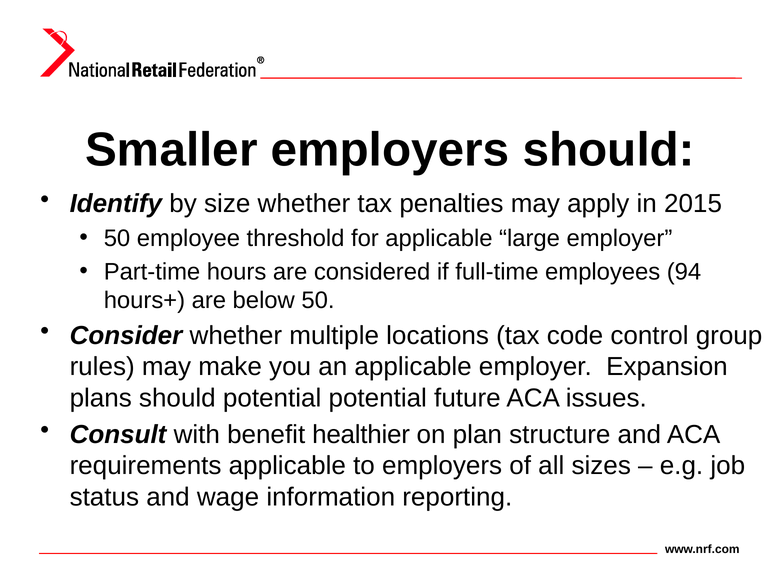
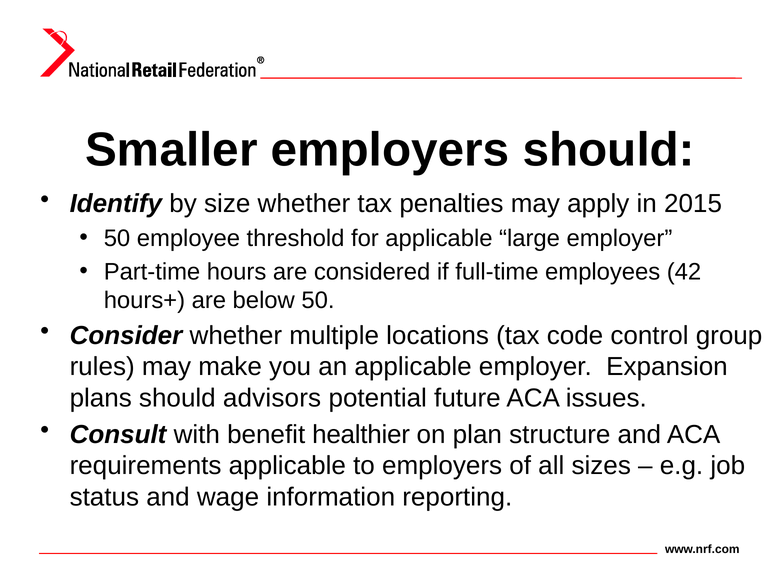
94: 94 -> 42 (684, 272)
should potential: potential -> advisors (272, 398)
